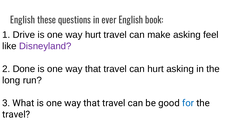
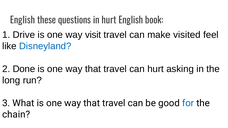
in ever: ever -> hurt (109, 20)
way hurt: hurt -> visit (93, 35)
make asking: asking -> visited (187, 35)
Disneyland colour: purple -> blue (45, 46)
travel: travel -> chain (16, 115)
